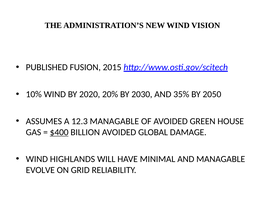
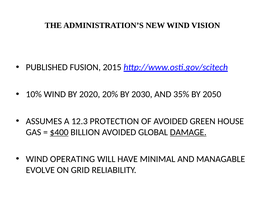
12.3 MANAGABLE: MANAGABLE -> PROTECTION (114, 121)
DAMAGE underline: none -> present (188, 132)
HIGHLANDS: HIGHLANDS -> OPERATING (72, 159)
